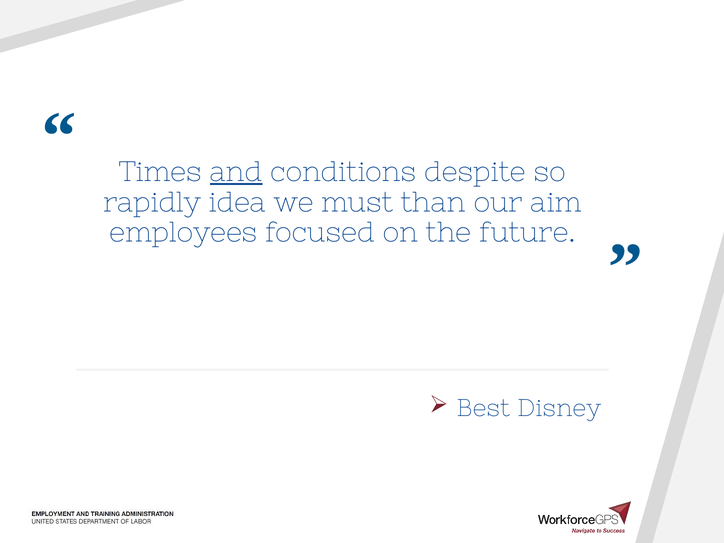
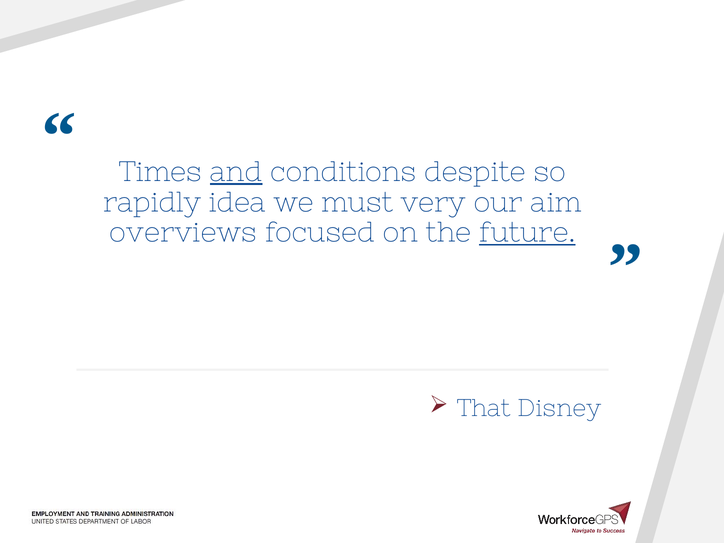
than: than -> very (433, 202)
employees: employees -> overviews (183, 233)
future underline: none -> present (527, 233)
Best: Best -> That (484, 408)
